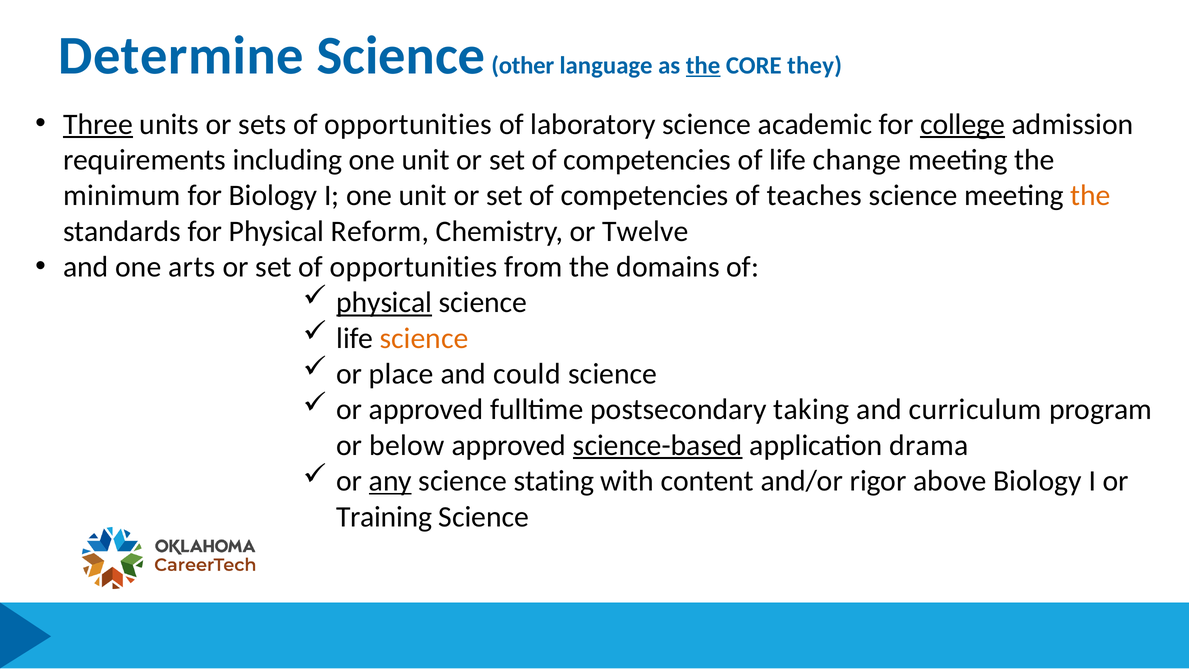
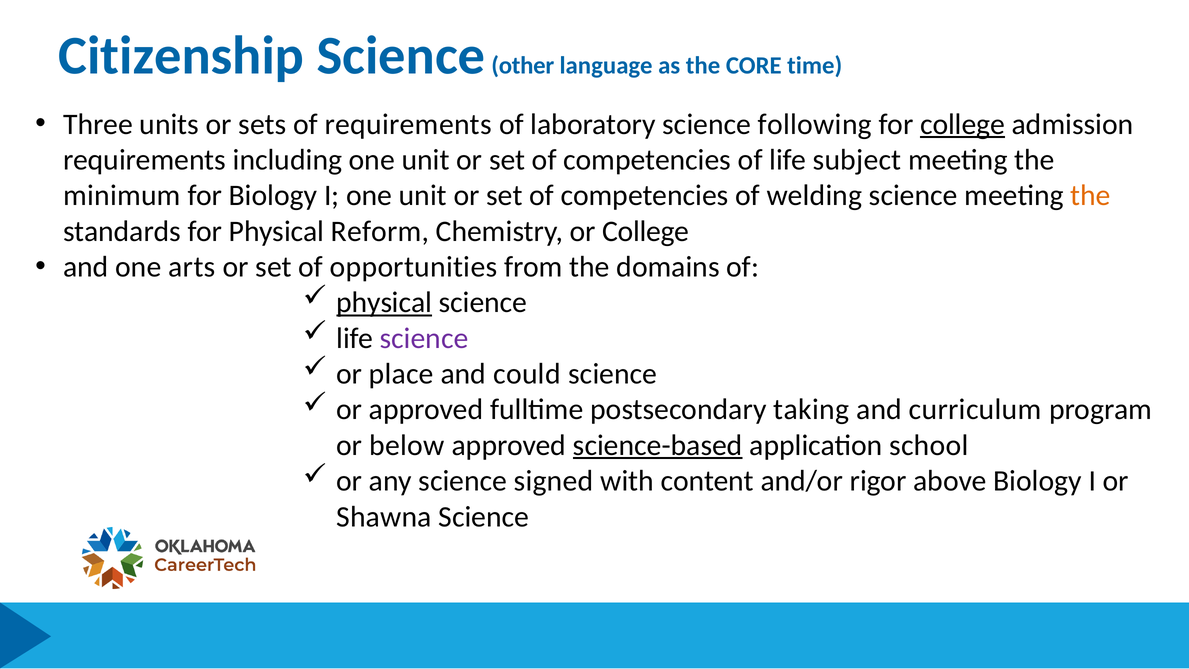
Determine: Determine -> Citizenship (181, 56)
the underline: present -> none (703, 65)
they: they -> time (815, 65)
Three underline: present -> none (98, 124)
sets of opportunities: opportunities -> requirements (408, 124)
academic: academic -> following (815, 124)
change: change -> subject (857, 160)
teaches: teaches -> welding (814, 196)
or Twelve: Twelve -> College (646, 231)
science colour: orange -> purple (424, 338)
drama: drama -> school (929, 445)
any underline: present -> none (390, 481)
stating: stating -> signed (554, 481)
Training: Training -> Shawna (384, 517)
